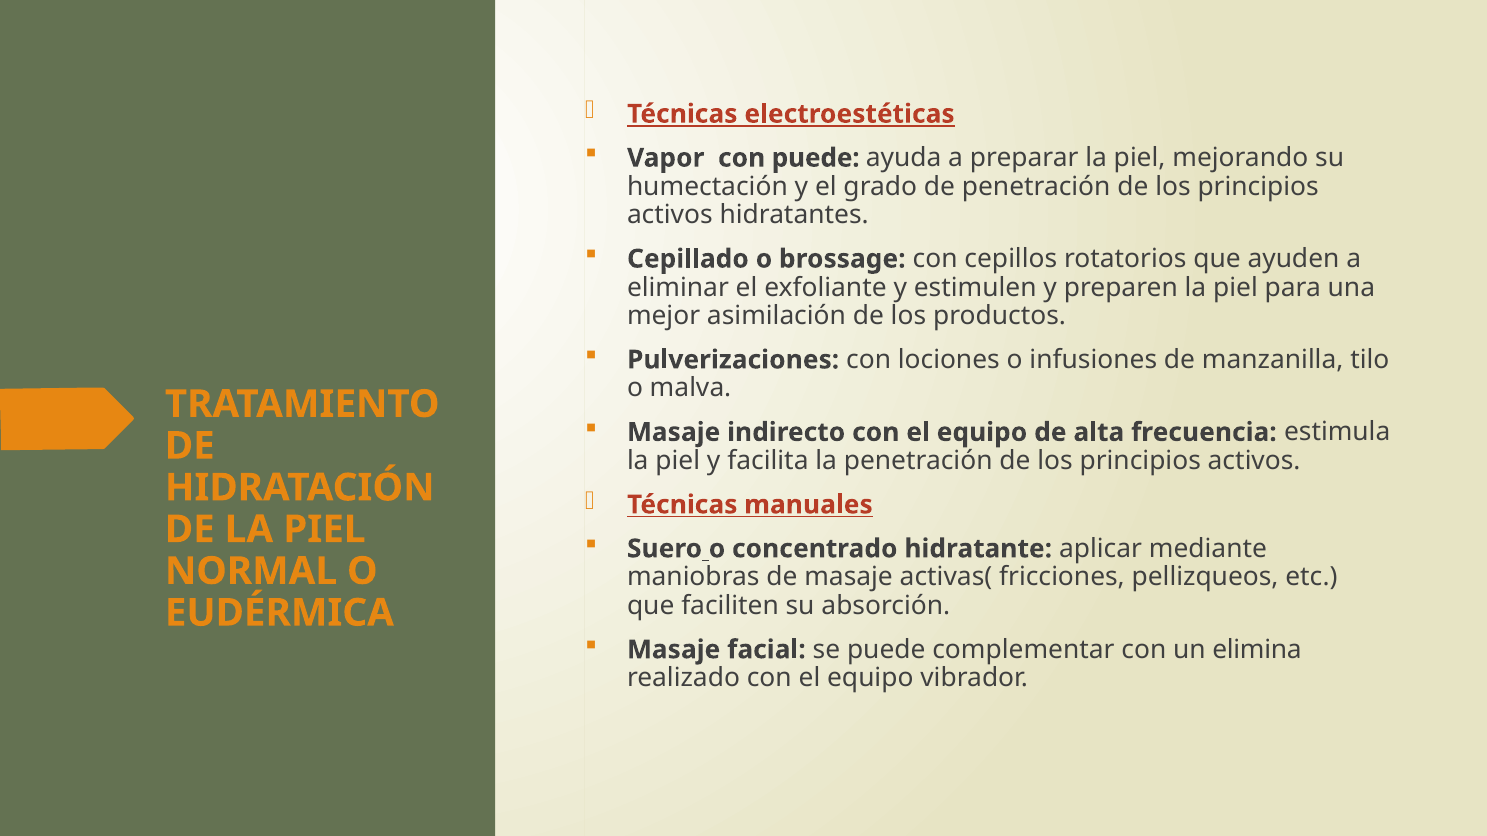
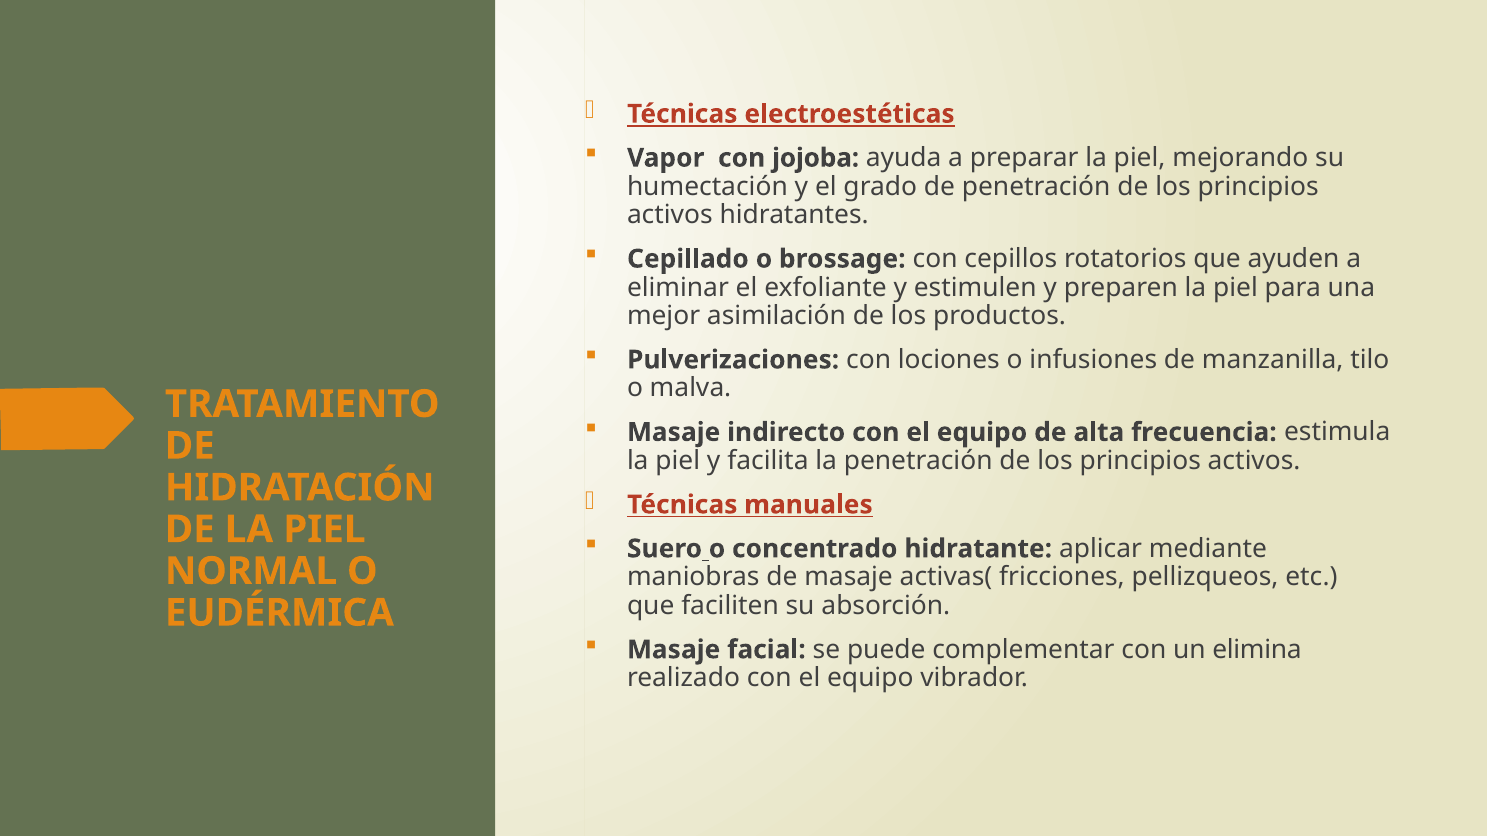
con puede: puede -> jojoba (816, 158)
